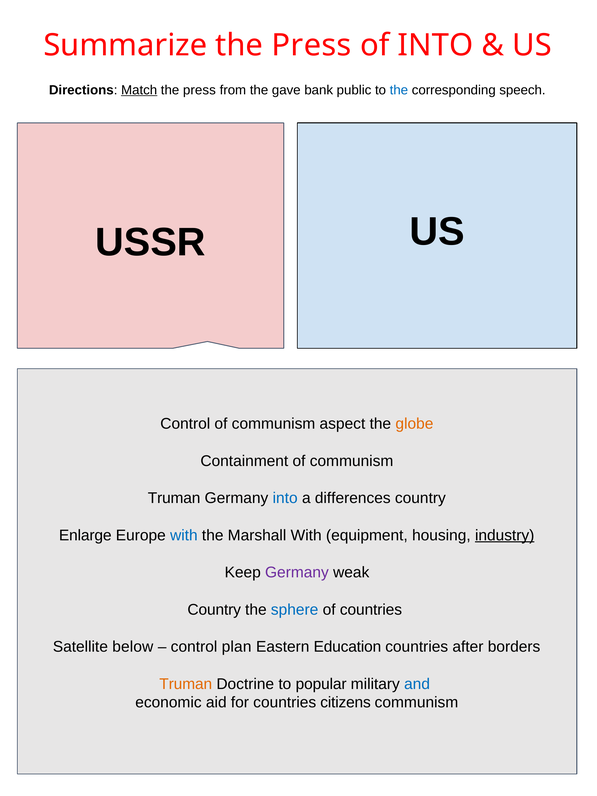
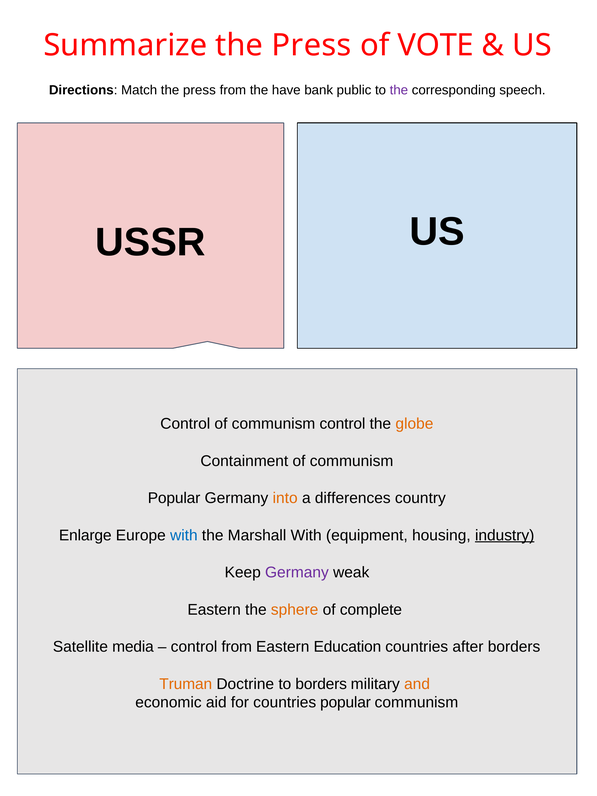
of INTO: INTO -> VOTE (436, 45)
Match underline: present -> none (139, 90)
gave: gave -> have (286, 90)
the colour: blue -> purple (399, 90)
communism aspect: aspect -> control (342, 424)
Truman: Truman -> Popular (174, 498)
into colour: blue -> orange (285, 498)
Country: Country -> Eastern (214, 610)
sphere colour: blue -> orange (295, 610)
of countries: countries -> complete (371, 610)
below: below -> media (133, 647)
control plan: plan -> from (237, 647)
to popular: popular -> borders (321, 684)
and colour: blue -> orange (417, 684)
countries citizens: citizens -> popular (346, 703)
